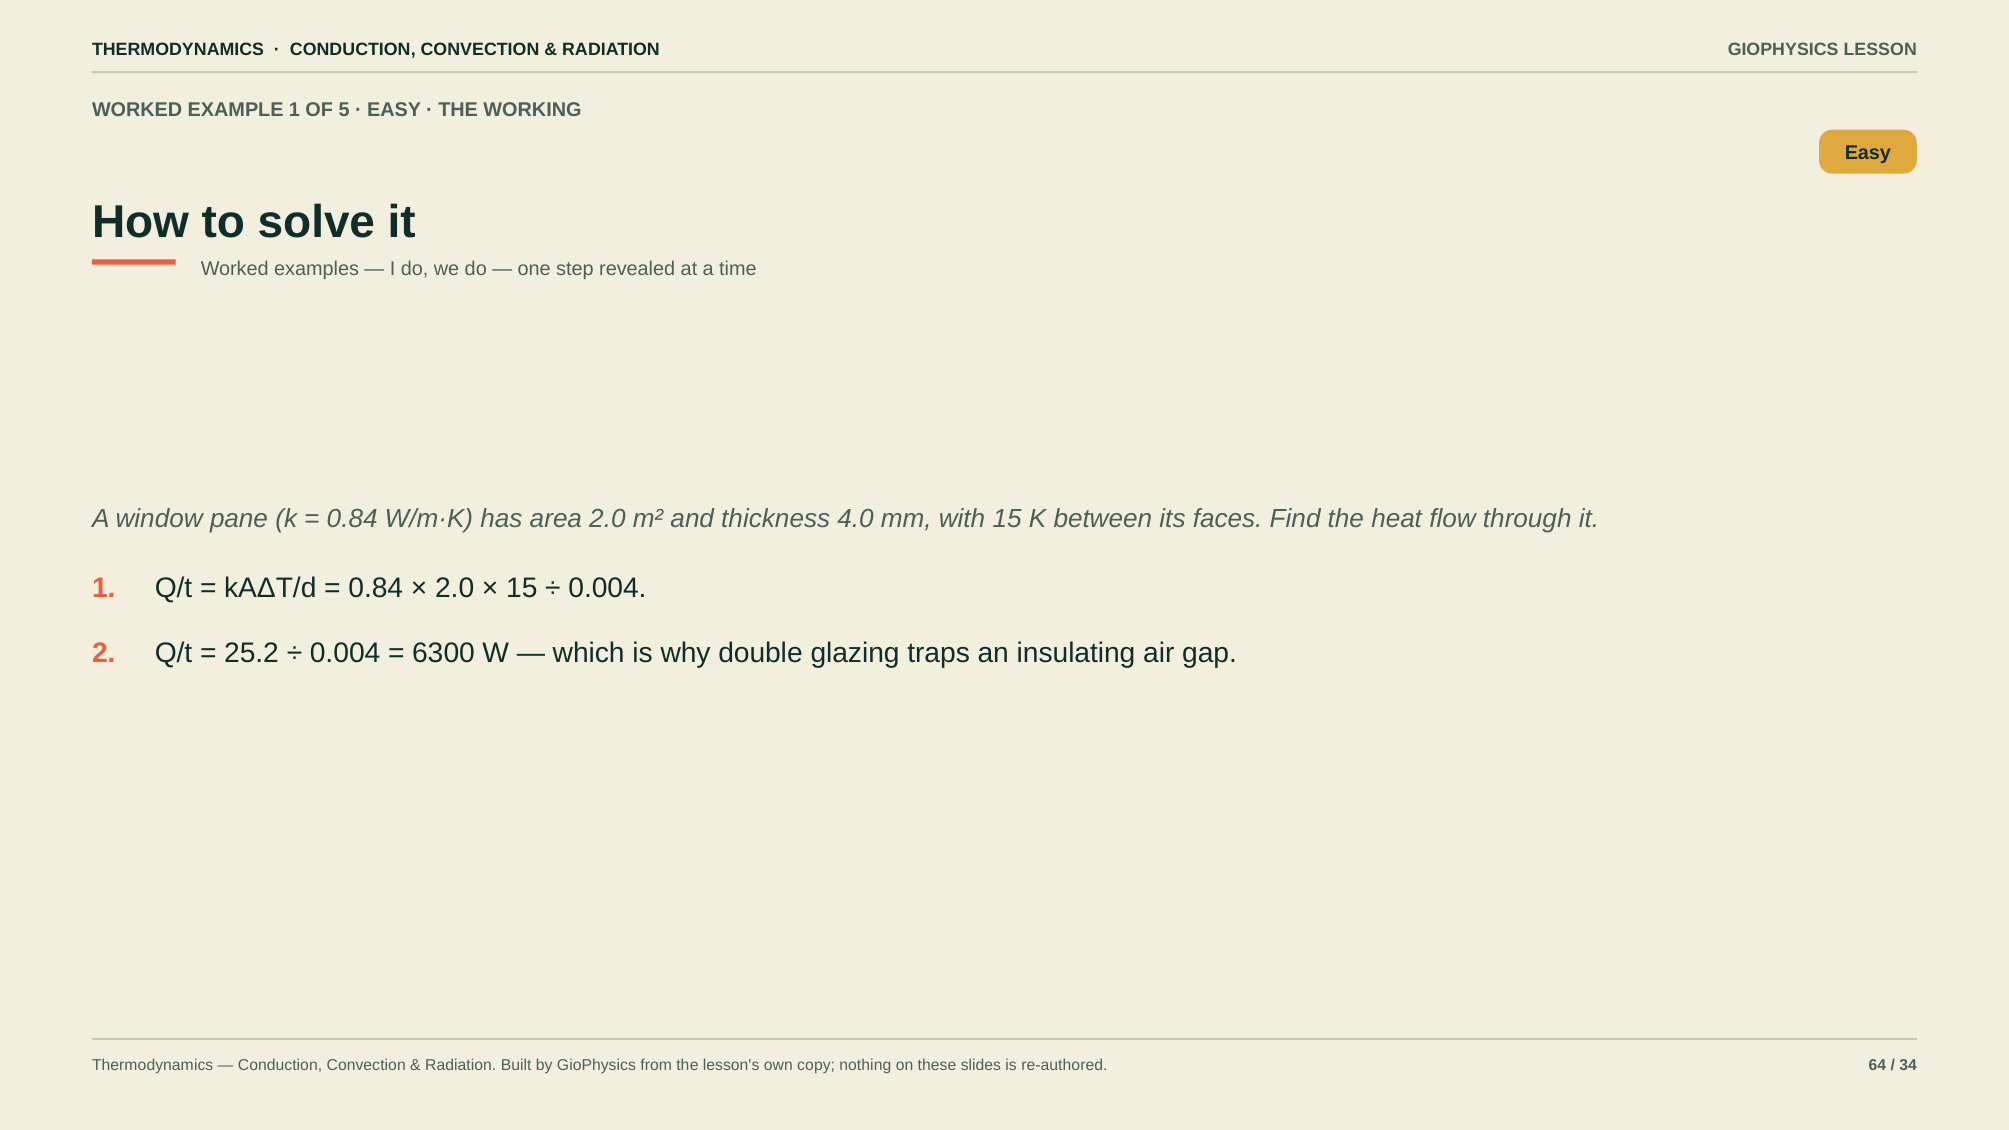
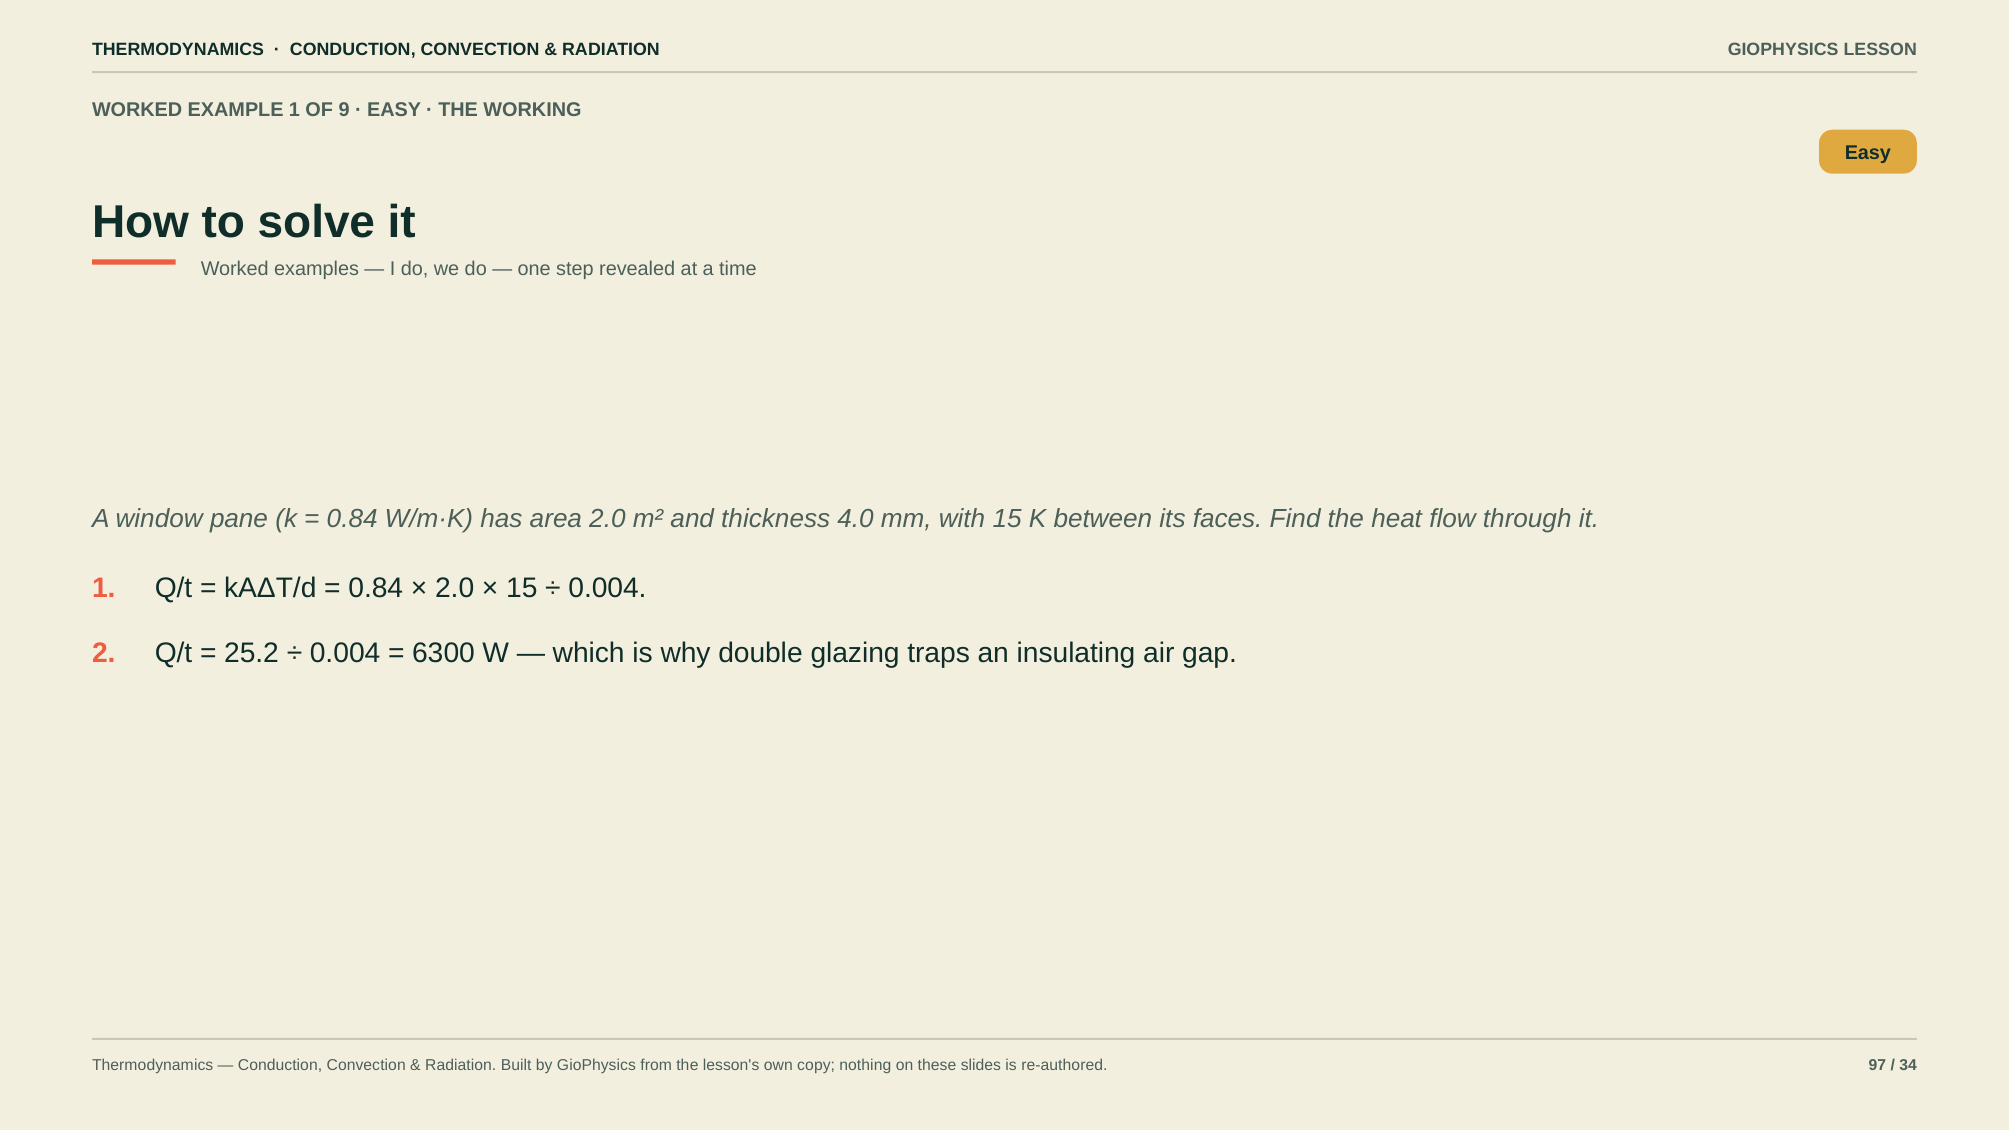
5: 5 -> 9 (344, 110)
64: 64 -> 97 (1877, 1065)
